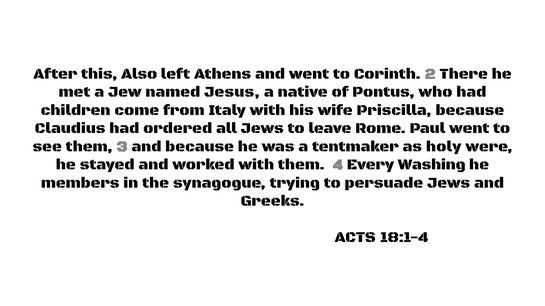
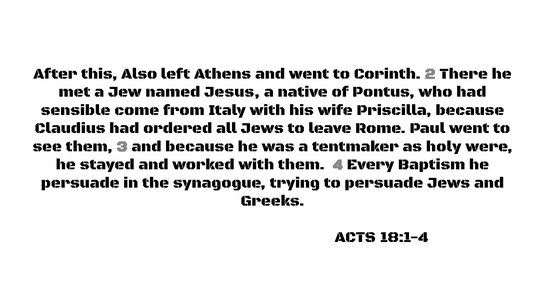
children: children -> sensible (76, 110)
Washing: Washing -> Baptism (432, 165)
members: members -> persuade (80, 183)
